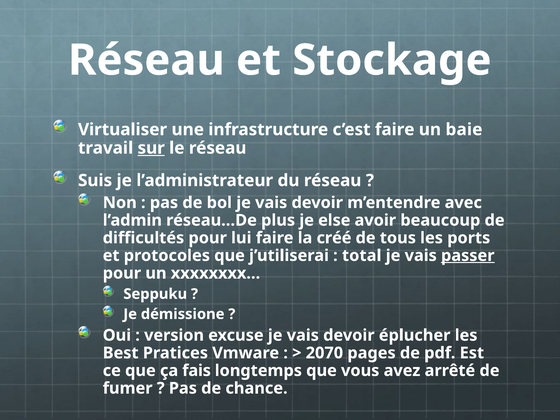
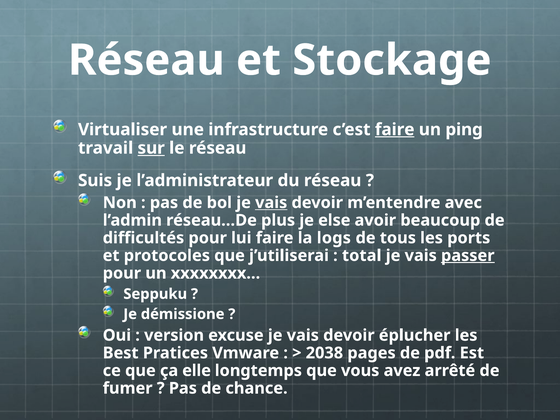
faire underline: none -> present (395, 130)
baie: baie -> ping (464, 130)
vais underline: none -> present (271, 203)
créé: créé -> logs (334, 238)
2070: 2070 -> 2038 (324, 353)
fais: fais -> elle (197, 371)
